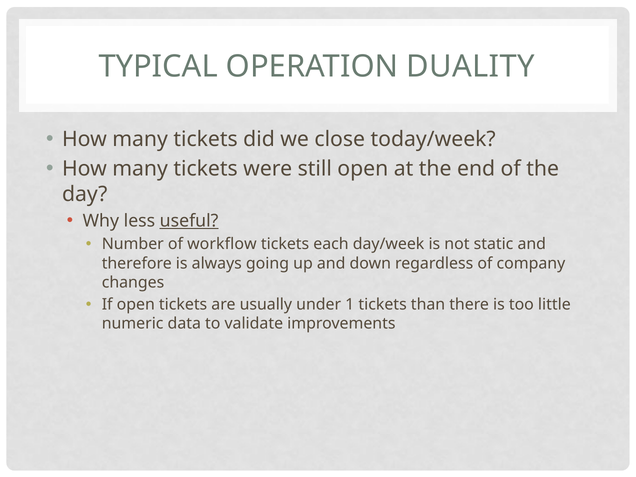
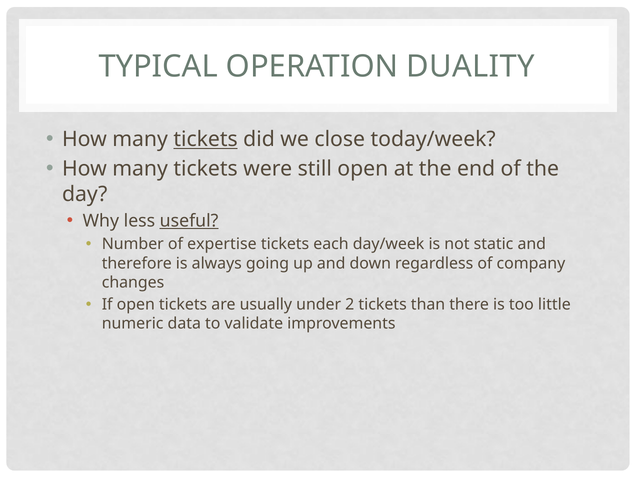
tickets underline: none -> present (206, 139)
workflow: workflow -> expertise (222, 244)
1: 1 -> 2 (350, 305)
